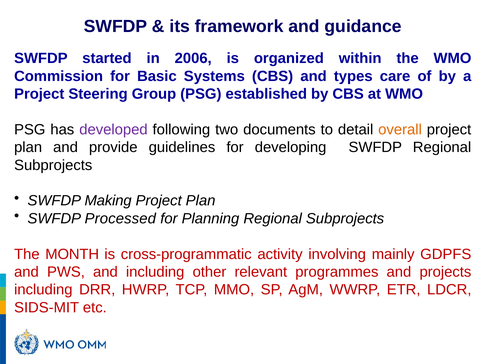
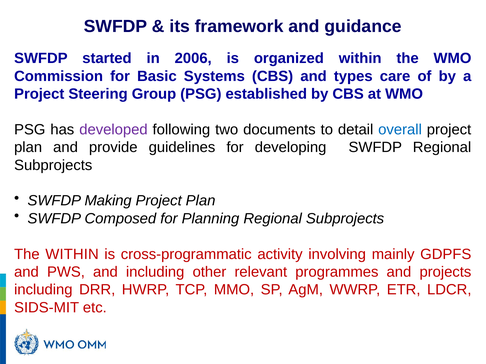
overall colour: orange -> blue (400, 130)
Processed: Processed -> Composed (120, 219)
The MONTH: MONTH -> WITHIN (72, 254)
